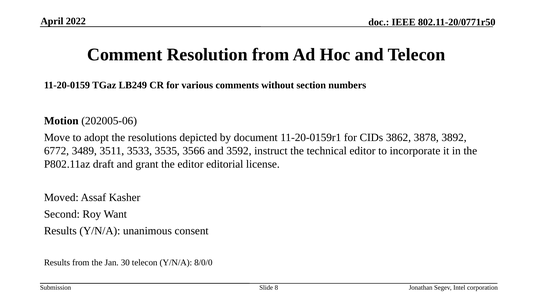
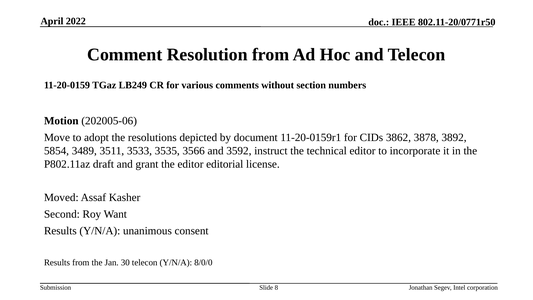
6772: 6772 -> 5854 (57, 151)
